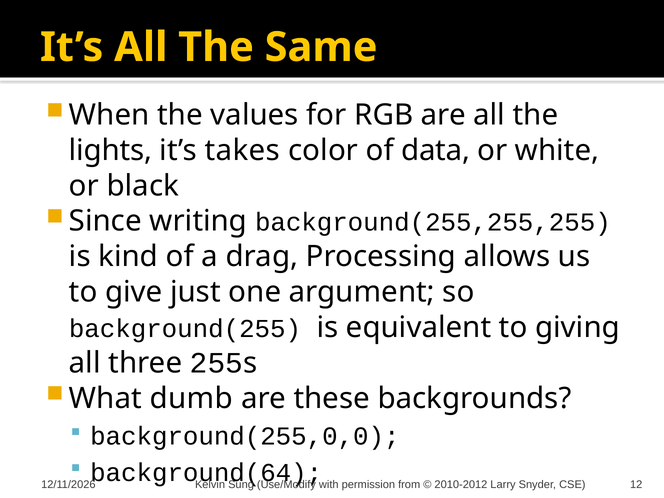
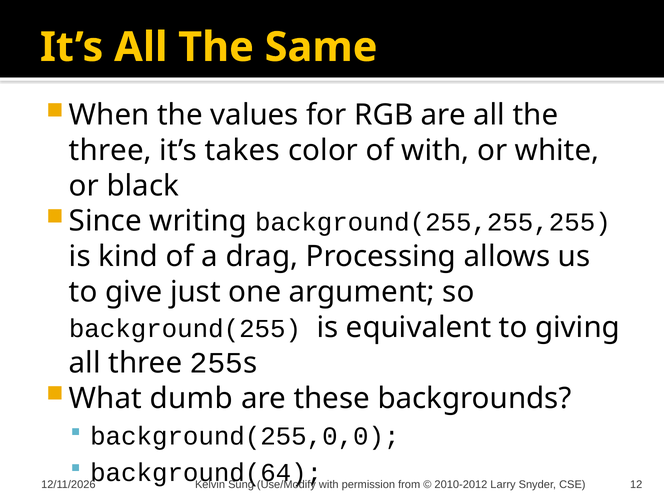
lights: lights -> three (110, 150)
of data: data -> with (435, 150)
